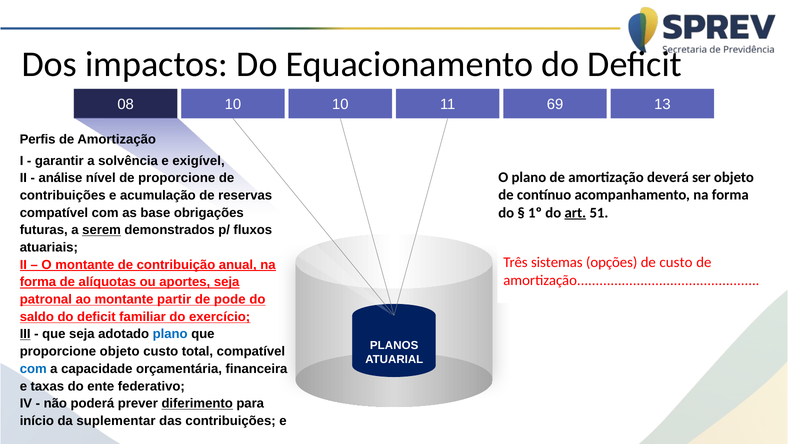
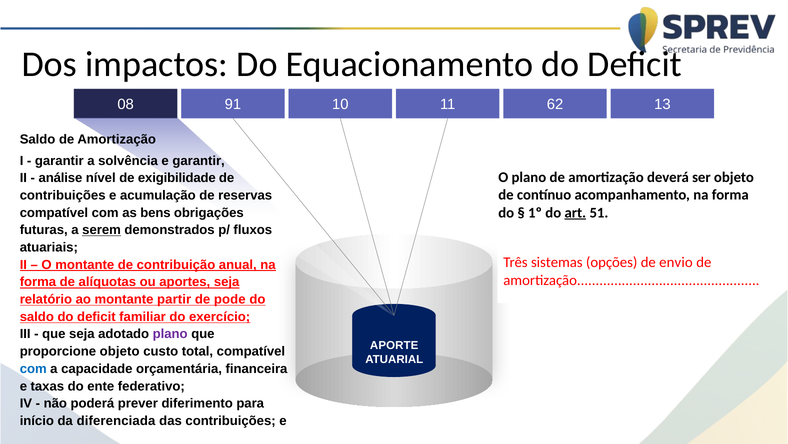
08 10: 10 -> 91 (233, 104)
69: 69 -> 62 (555, 104)
Perfis: Perfis -> Saldo (38, 139)
e exigível: exigível -> garantir (199, 160)
de proporcione: proporcione -> exigibilidade (177, 178)
base: base -> bens (155, 212)
de custo: custo -> envio (676, 262)
patronal: patronal -> relatório (46, 299)
III underline: present -> none (25, 334)
plano colour: blue -> purple (170, 334)
PLANOS: PLANOS -> APORTE (394, 345)
diferimento underline: present -> none (197, 403)
suplementar: suplementar -> diferenciada (116, 420)
